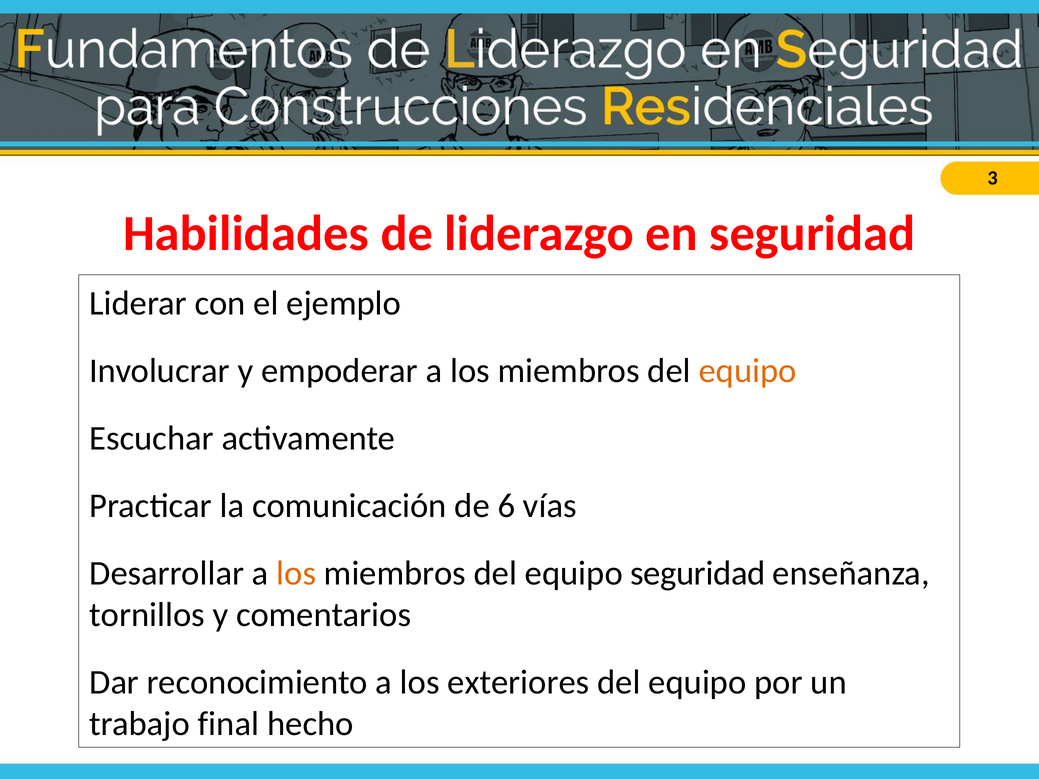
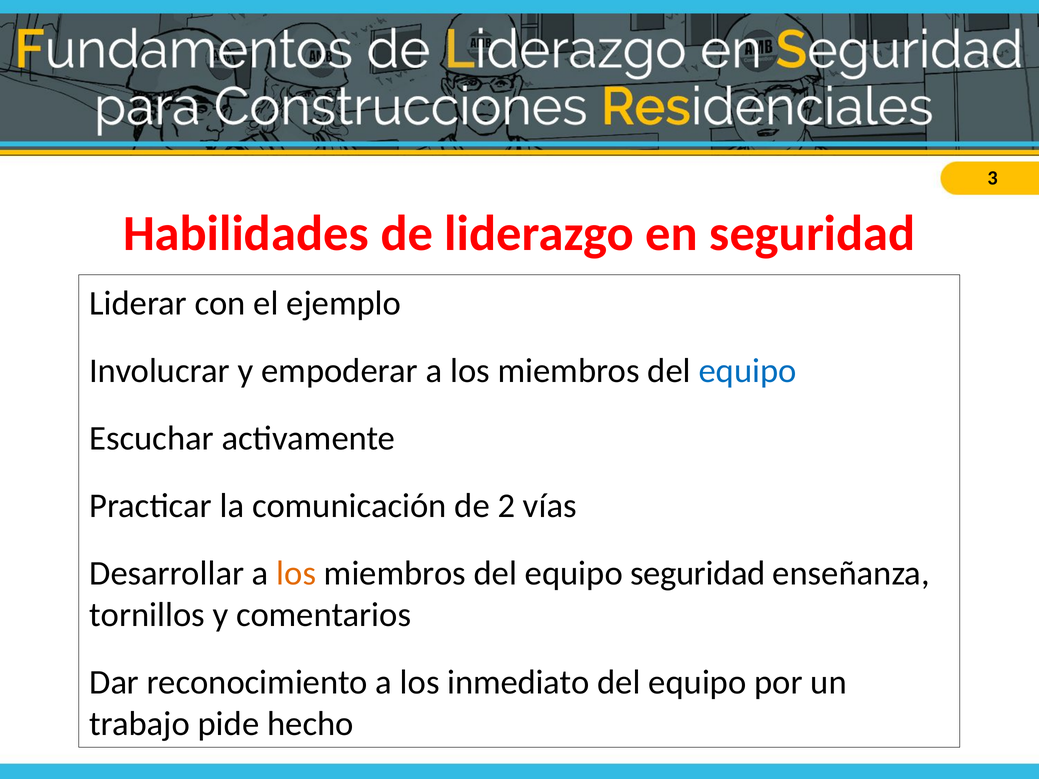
equipo colour: orange -> blue (748, 371)
6: 6 -> 2 (506, 506)
exteriores: exteriores -> inmediato (519, 682)
final: final -> pide (229, 724)
